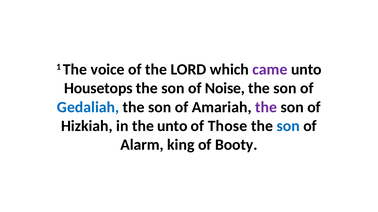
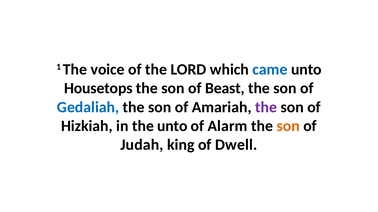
came colour: purple -> blue (270, 70)
Noise: Noise -> Beast (225, 89)
Those: Those -> Alarm (228, 126)
son colour: blue -> orange (288, 126)
Alarm: Alarm -> Judah (142, 145)
Booty: Booty -> Dwell (236, 145)
